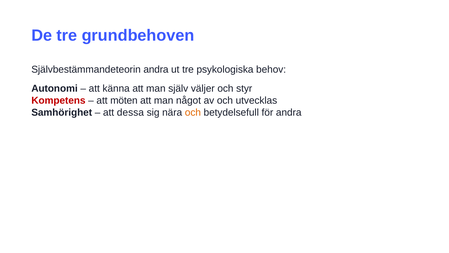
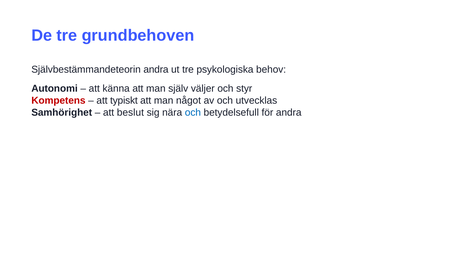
möten: möten -> typiskt (124, 101)
dessa: dessa -> beslut (130, 112)
och colour: orange -> blue (193, 112)
